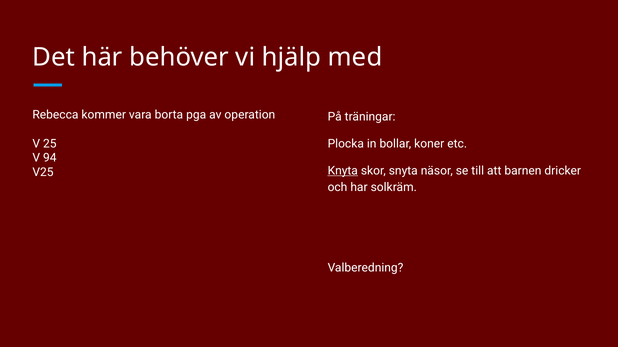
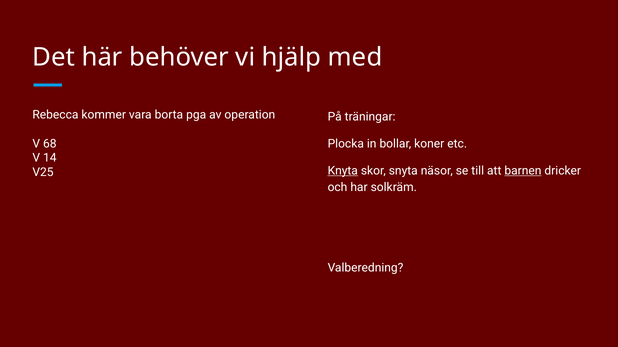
25: 25 -> 68 (50, 144)
94: 94 -> 14 (50, 158)
barnen underline: none -> present (523, 171)
